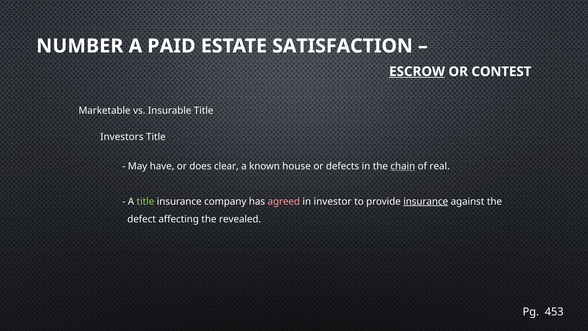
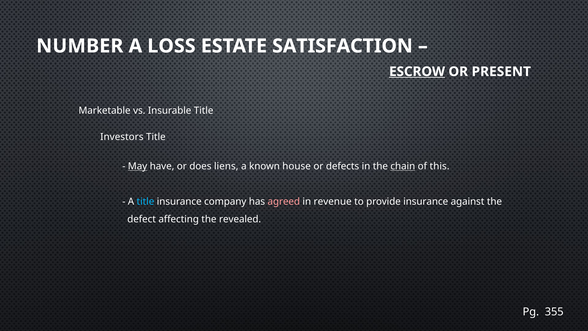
PAID: PAID -> LOSS (171, 46)
CONTEST: CONTEST -> PRESENT (501, 72)
May underline: none -> present (138, 166)
clear: clear -> liens (226, 166)
real: real -> this (440, 166)
title colour: light green -> light blue (145, 201)
investor: investor -> revenue (333, 201)
insurance underline: present -> none (426, 201)
453: 453 -> 355 (554, 312)
